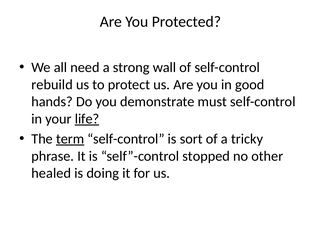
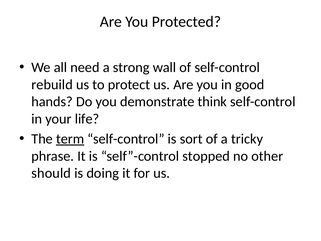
must: must -> think (212, 102)
life underline: present -> none (87, 119)
healed: healed -> should (51, 173)
